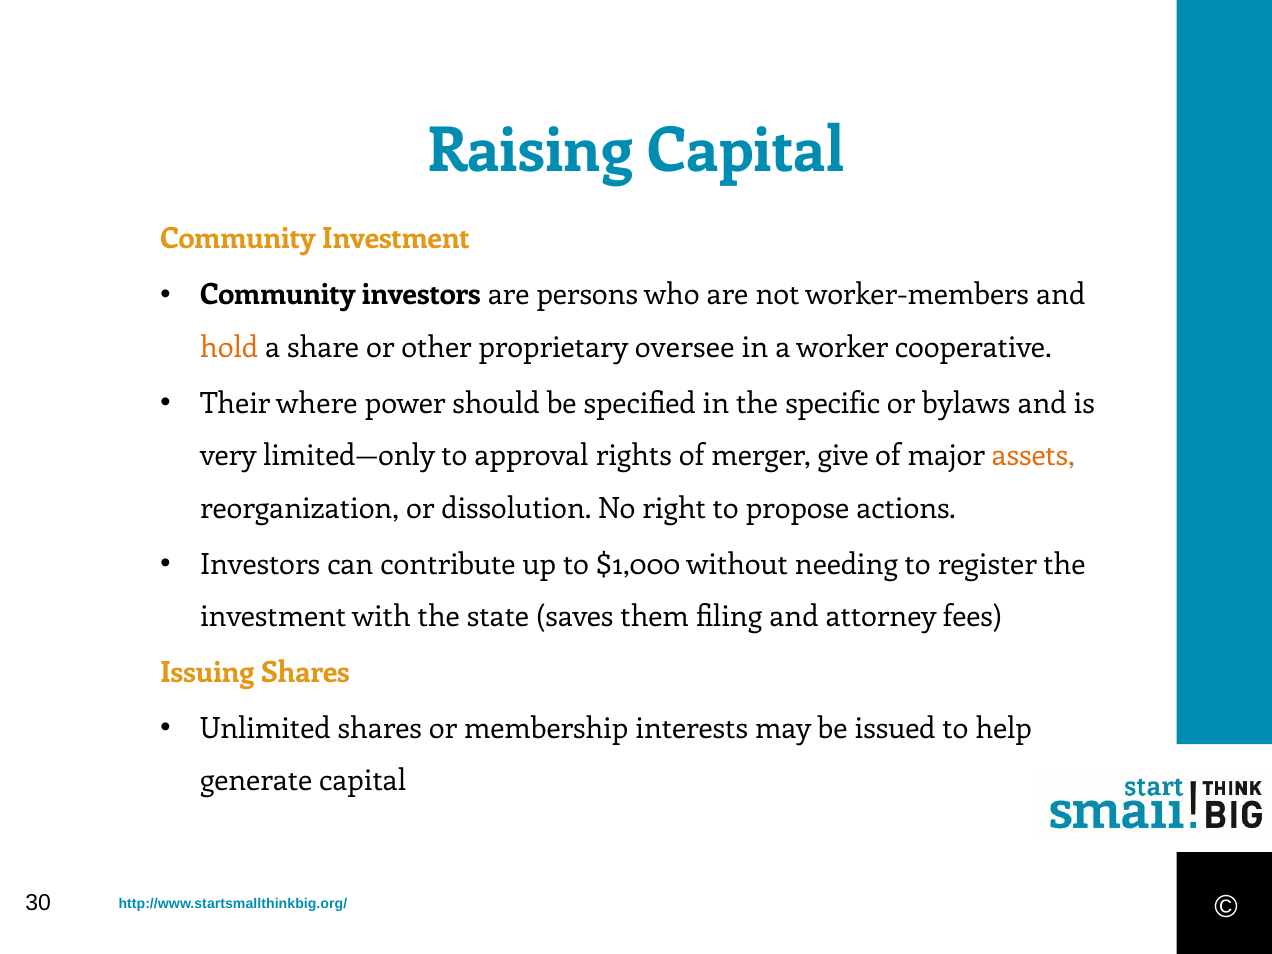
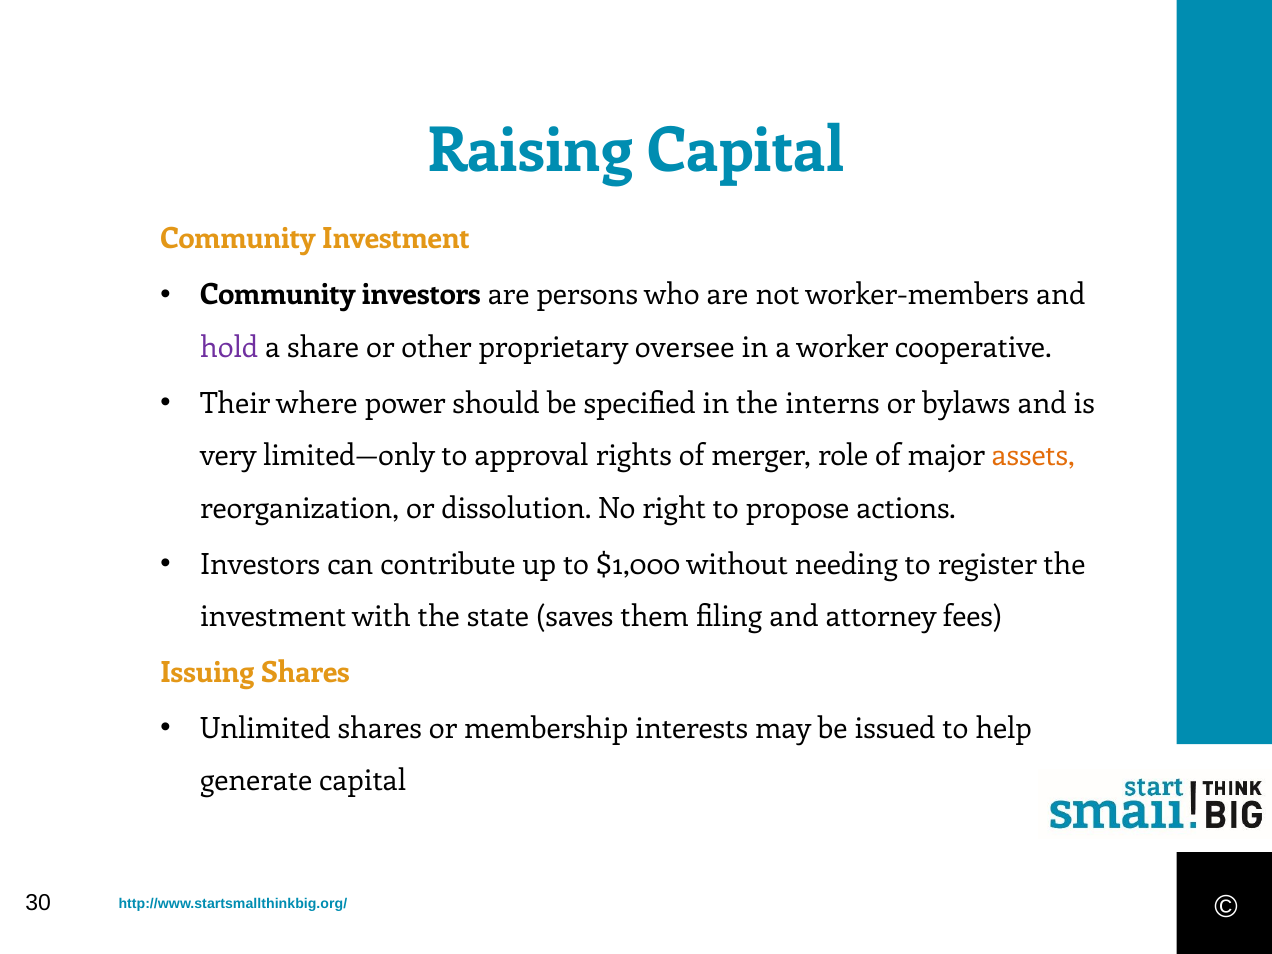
hold colour: orange -> purple (229, 348)
specific: specific -> interns (833, 404)
give: give -> role (843, 456)
